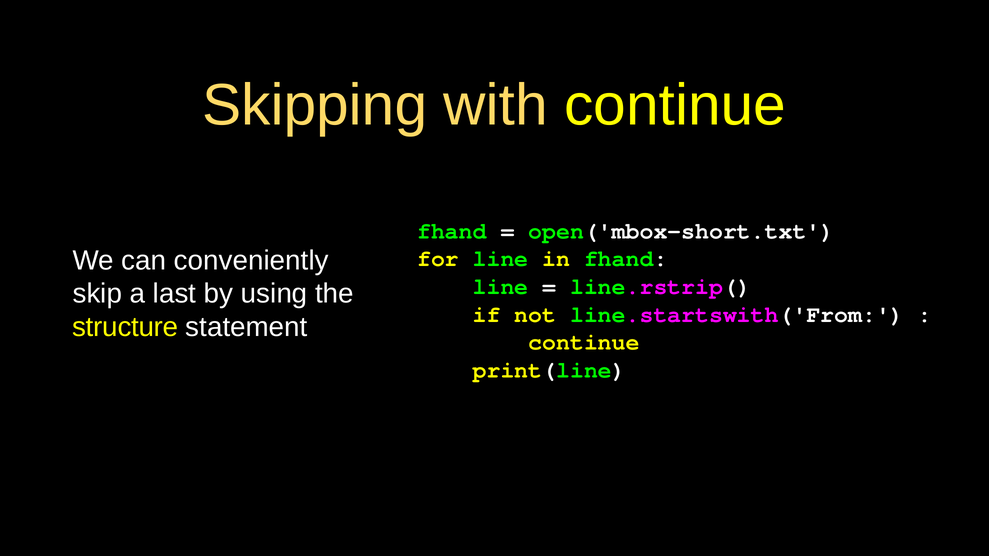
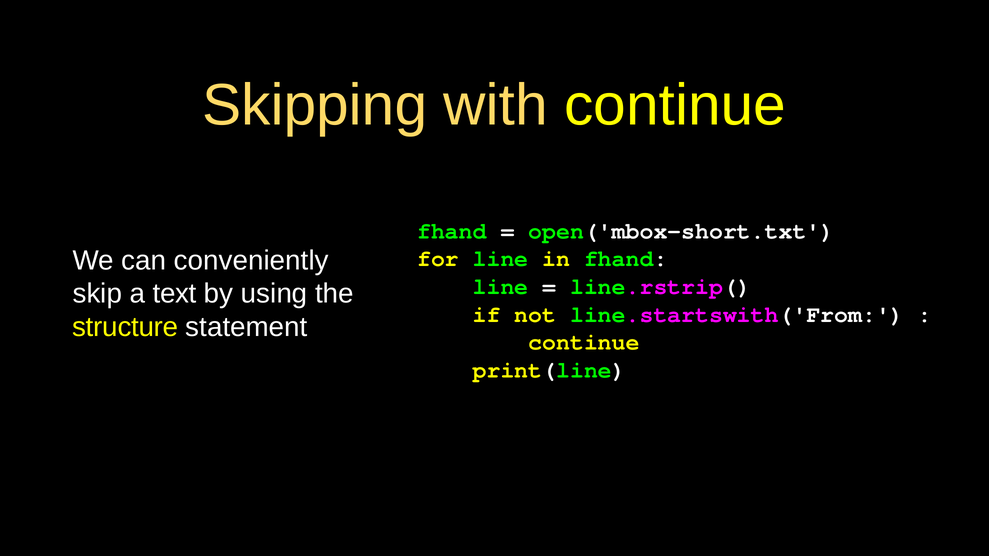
last: last -> text (175, 294)
